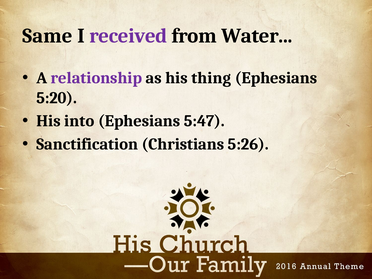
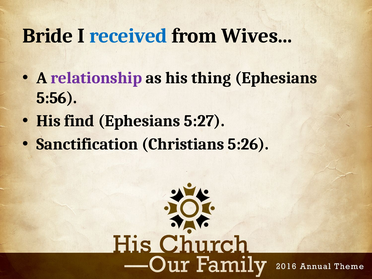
Same: Same -> Bride (48, 36)
received colour: purple -> blue (128, 36)
Water: Water -> Wives (257, 36)
5:20: 5:20 -> 5:56 (57, 98)
into: into -> find (79, 121)
5:47: 5:47 -> 5:27 (204, 121)
